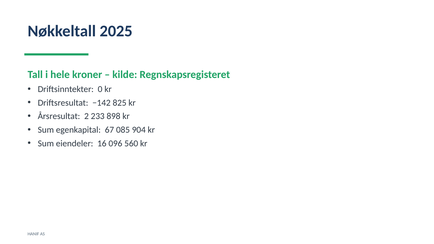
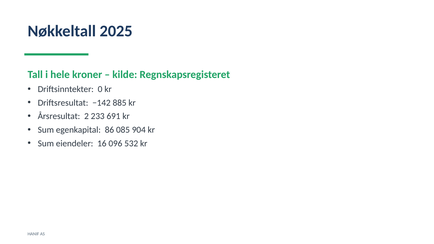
825: 825 -> 885 (120, 103)
898: 898 -> 691 (114, 116)
67: 67 -> 86 (109, 130)
560: 560 -> 532 (131, 144)
